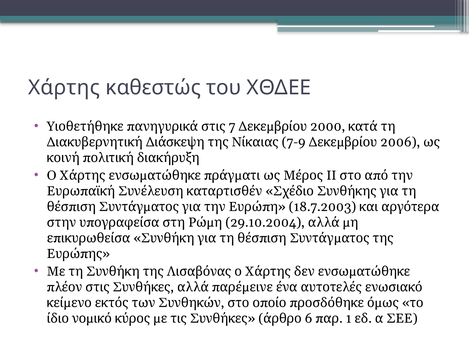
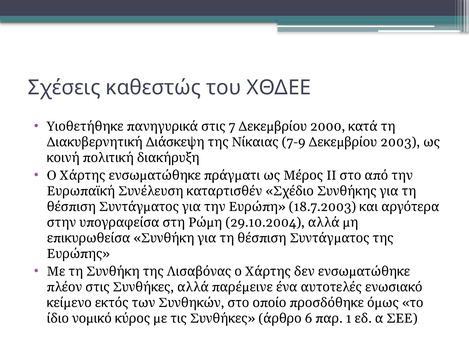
Χάρτης: Χάρτης -> Σχέσεις (64, 87)
2006: 2006 -> 2003 (400, 142)
